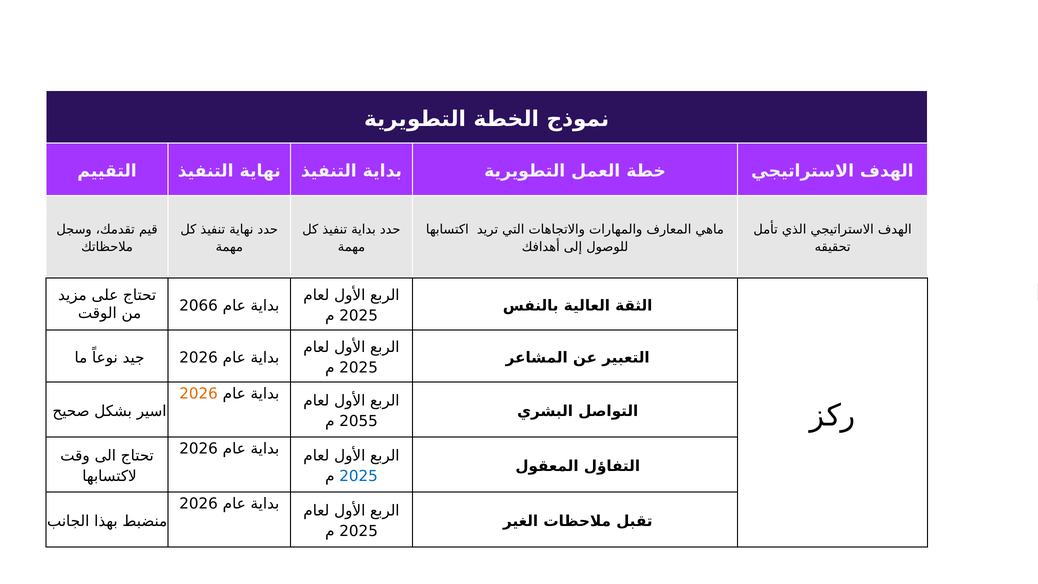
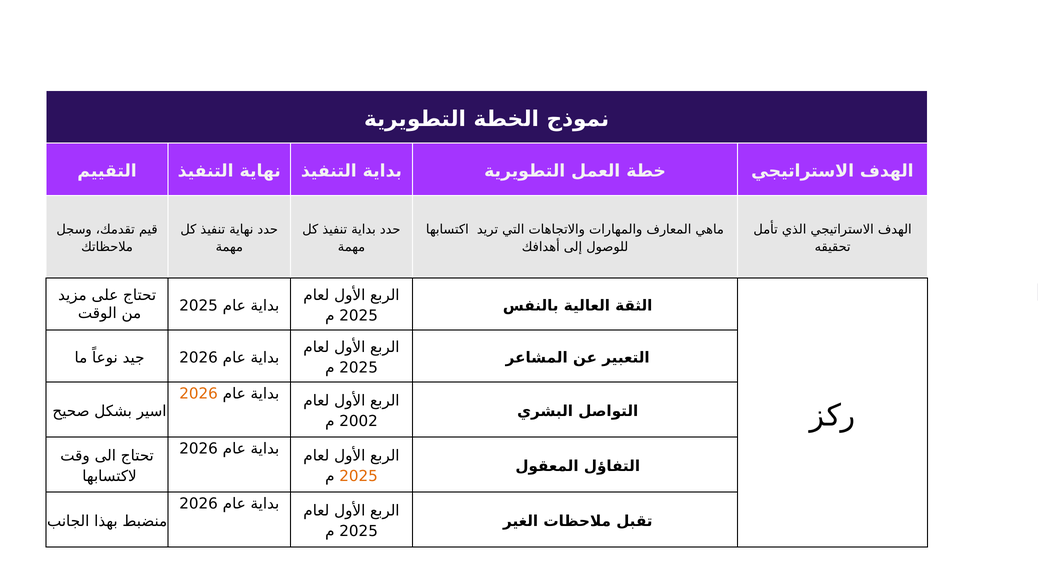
2066: 2066 -> 2025 (199, 306)
2055: 2055 -> 2002 (359, 421)
2025 colour: blue -> orange (359, 476)
